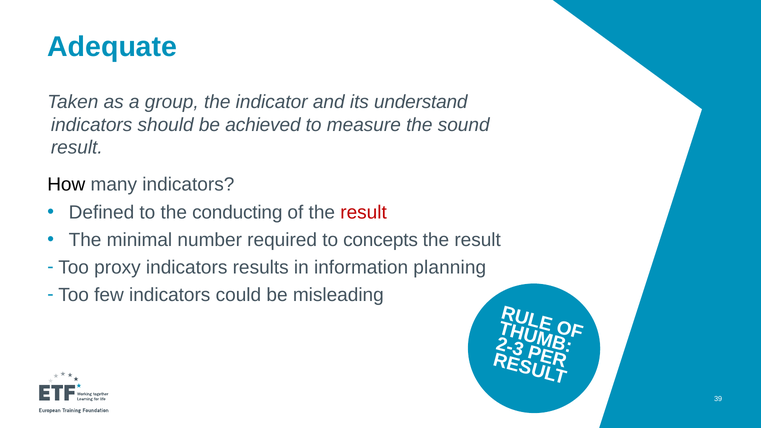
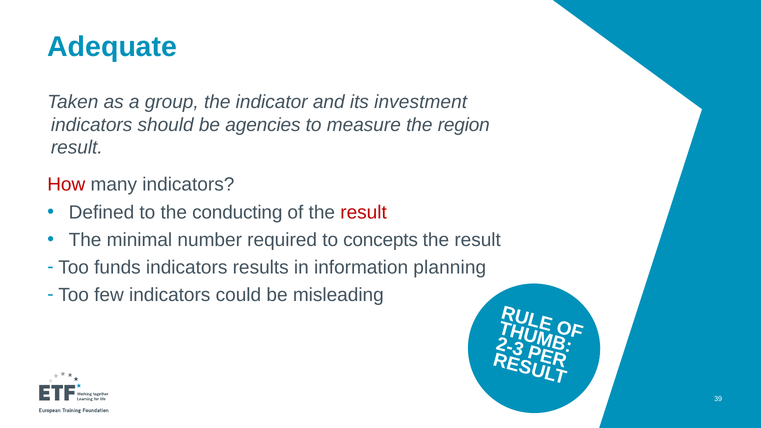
understand: understand -> investment (421, 102)
achieved: achieved -> agencies (263, 125)
sound: sound -> region (464, 125)
How colour: black -> red (66, 185)
proxy: proxy -> funds (117, 268)
